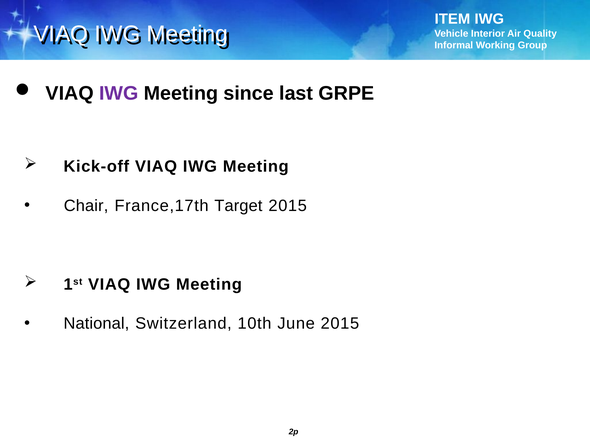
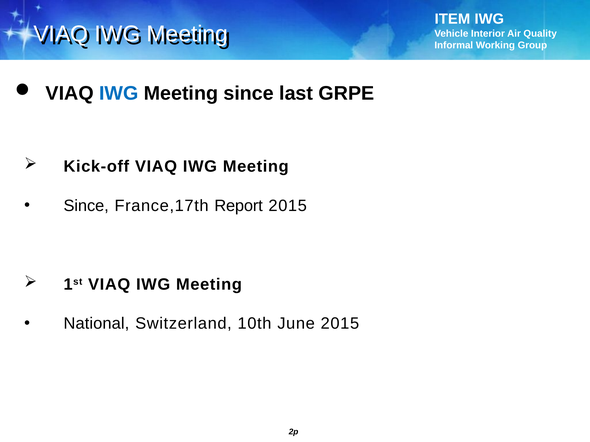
IWG colour: purple -> blue (119, 93)
Chair: Chair -> Since (86, 206)
Target: Target -> Report (239, 206)
